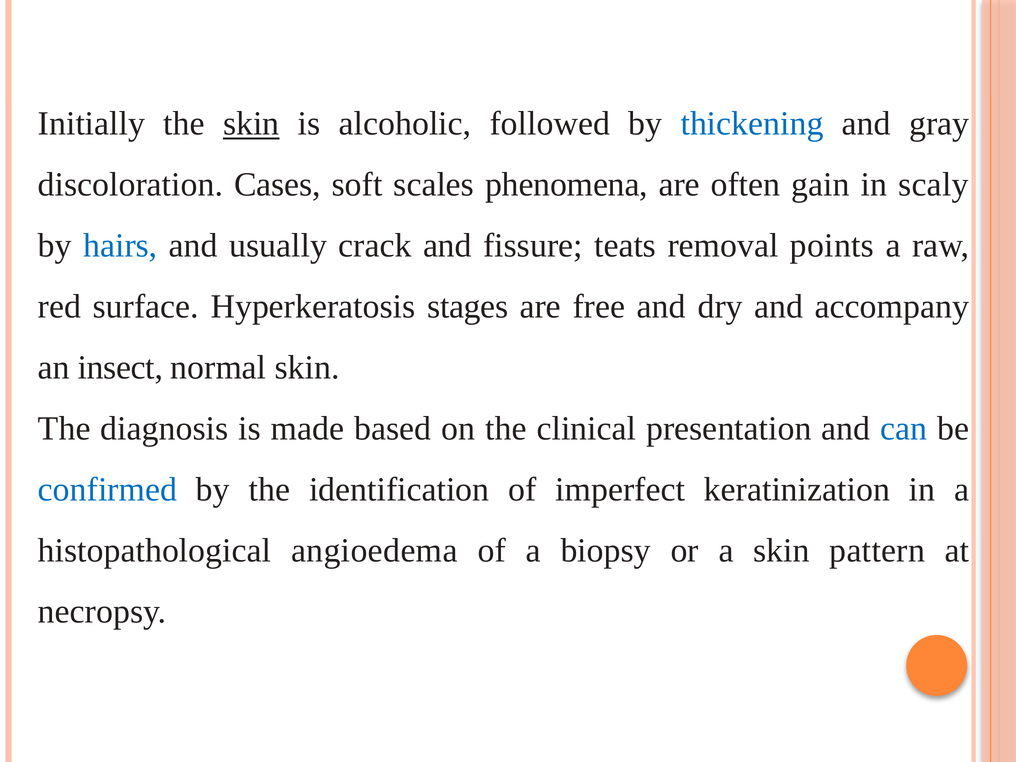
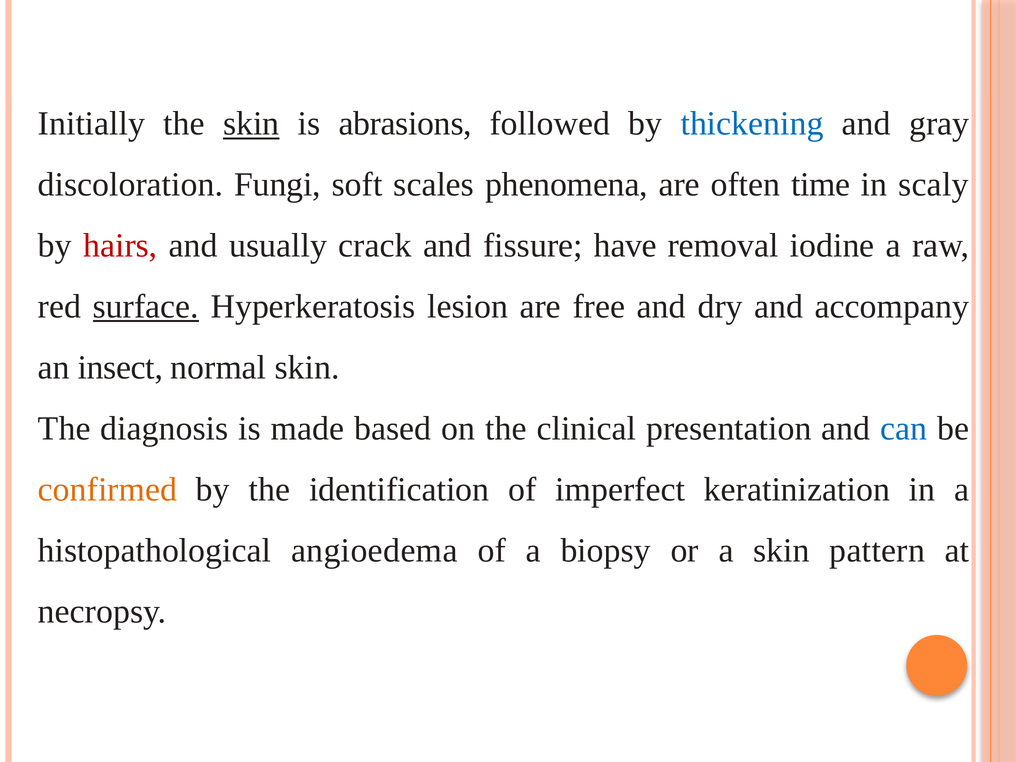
alcoholic: alcoholic -> abrasions (405, 124)
Cases: Cases -> Fungi (277, 185)
gain: gain -> time (821, 185)
hairs colour: blue -> red (120, 246)
teats: teats -> have (625, 246)
points: points -> iodine (832, 246)
surface underline: none -> present (146, 307)
stages: stages -> lesion (468, 307)
confirmed colour: blue -> orange (107, 490)
